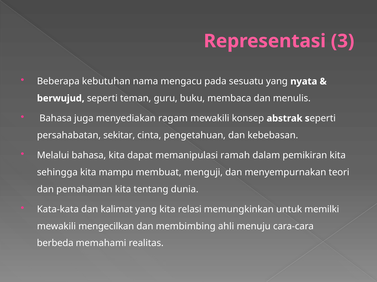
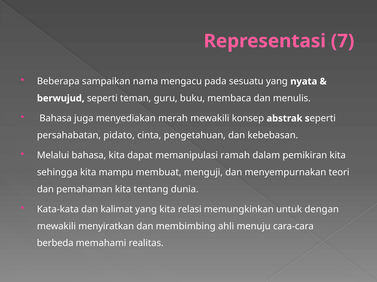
3: 3 -> 7 (343, 41)
kebutuhan: kebutuhan -> sampaikan (106, 82)
ragam: ragam -> merah (173, 119)
sekitar: sekitar -> pidato (119, 136)
memilki: memilki -> dengan (322, 210)
mengecilkan: mengecilkan -> menyiratkan (106, 227)
